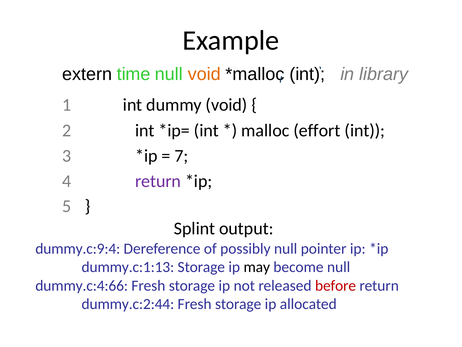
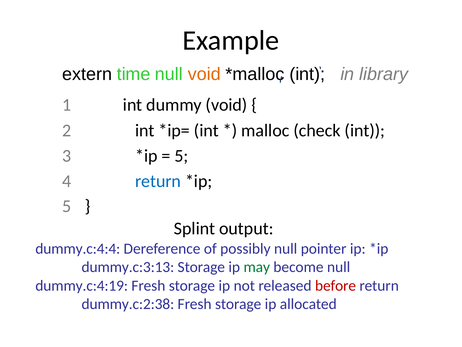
effort: effort -> check (317, 130)
7: 7 -> 5 (182, 156)
return colour: purple -> blue (158, 181)
dummy.c:9:4: dummy.c:9:4 -> dummy.c:4:4 (78, 248)
dummy.c:1:13: dummy.c:1:13 -> dummy.c:3:13 (128, 267)
may colour: black -> green (257, 267)
dummy.c:4:66: dummy.c:4:66 -> dummy.c:4:19 (82, 285)
dummy.c:2:44: dummy.c:2:44 -> dummy.c:2:38 (128, 304)
